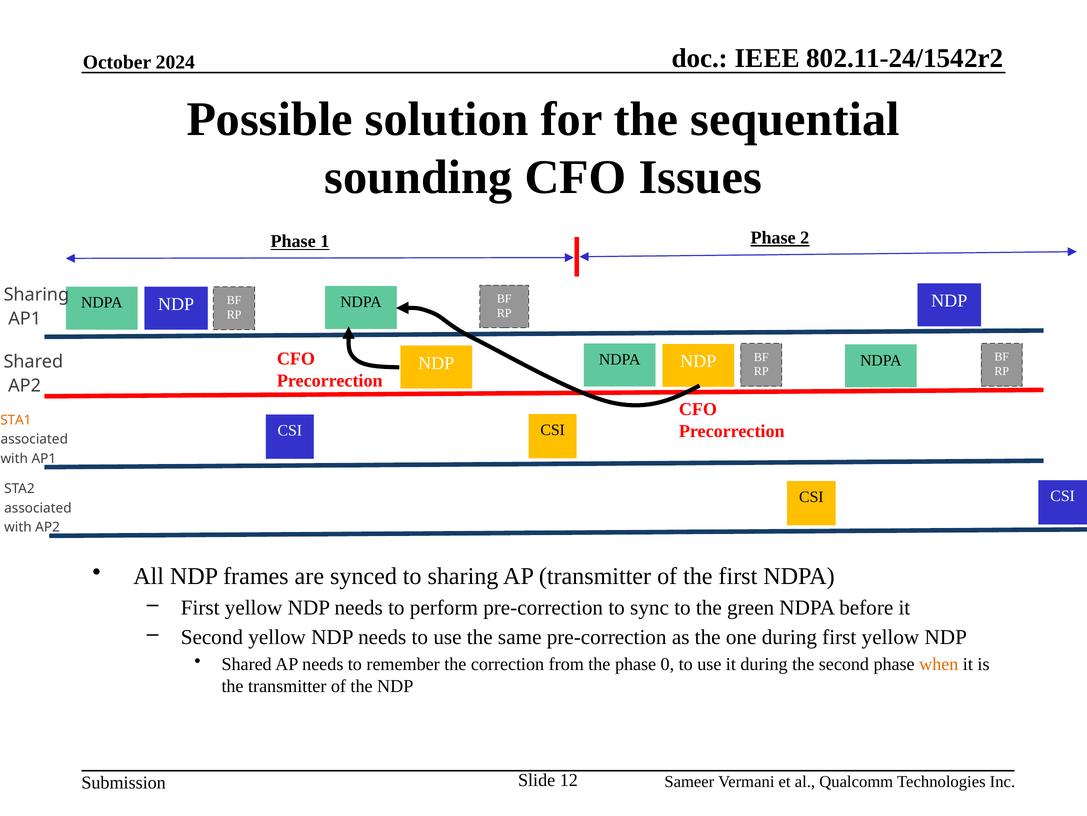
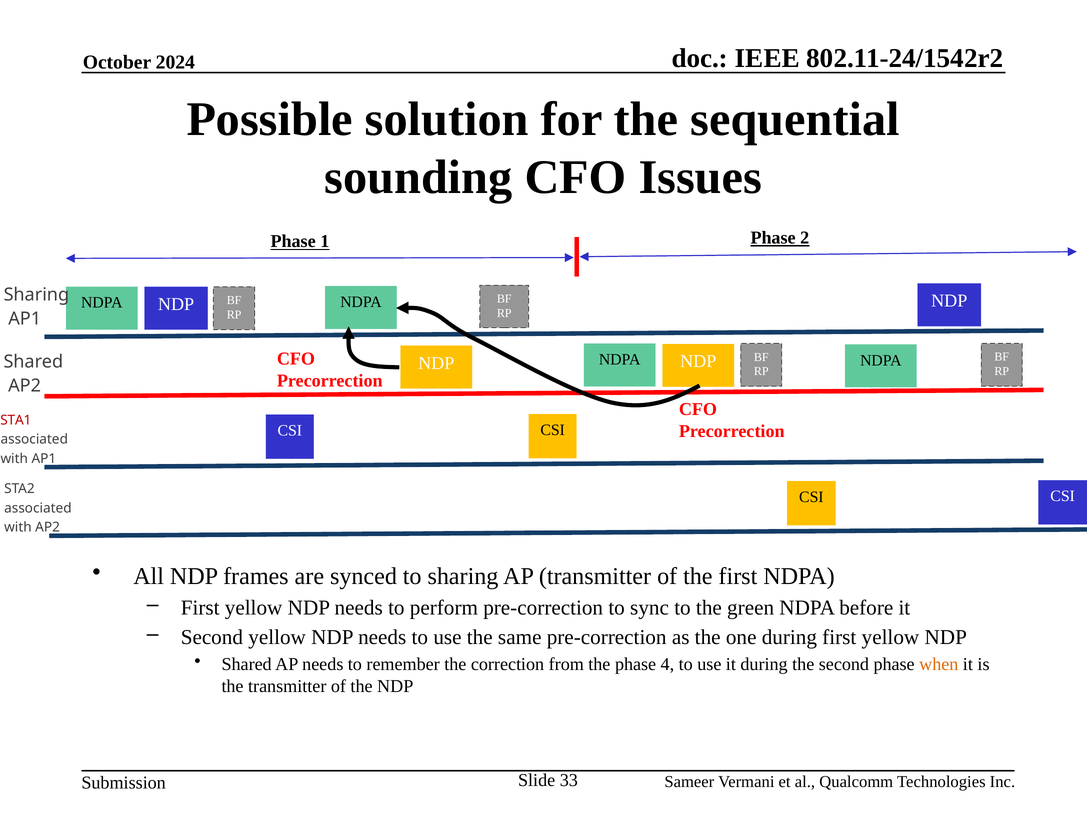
STA1 colour: orange -> red (16, 420)
0: 0 -> 4 (667, 664)
12: 12 -> 33 (569, 779)
